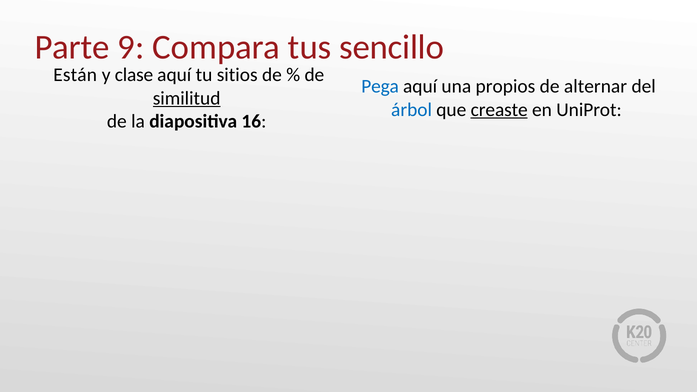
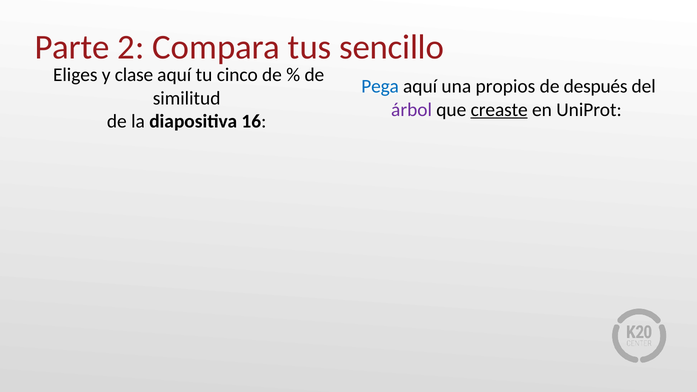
9: 9 -> 2 (131, 47)
Están: Están -> Eliges (75, 75)
sitios: sitios -> cinco (237, 75)
alternar: alternar -> después (596, 87)
similitud underline: present -> none (187, 98)
árbol colour: blue -> purple (412, 110)
